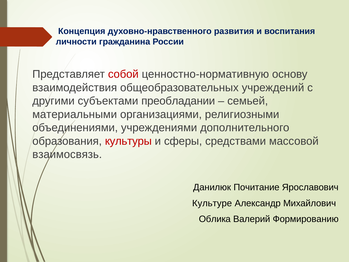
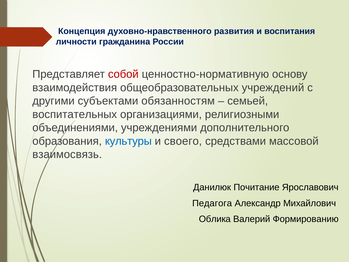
преобладании: преобладании -> обязанностям (178, 101)
материальными: материальными -> воспитательных (75, 114)
культуры colour: red -> blue (128, 141)
сферы: сферы -> своего (183, 141)
Культуре: Культуре -> Педагога (212, 203)
